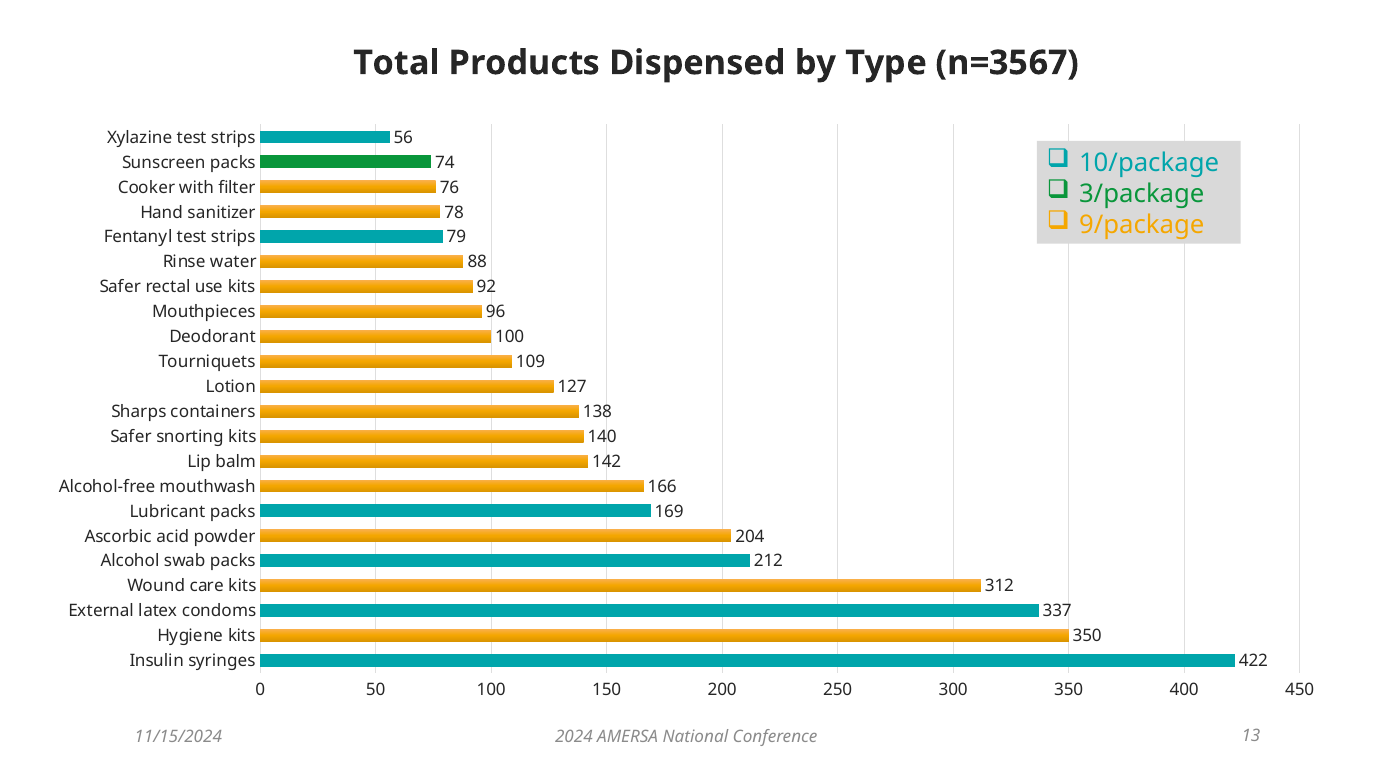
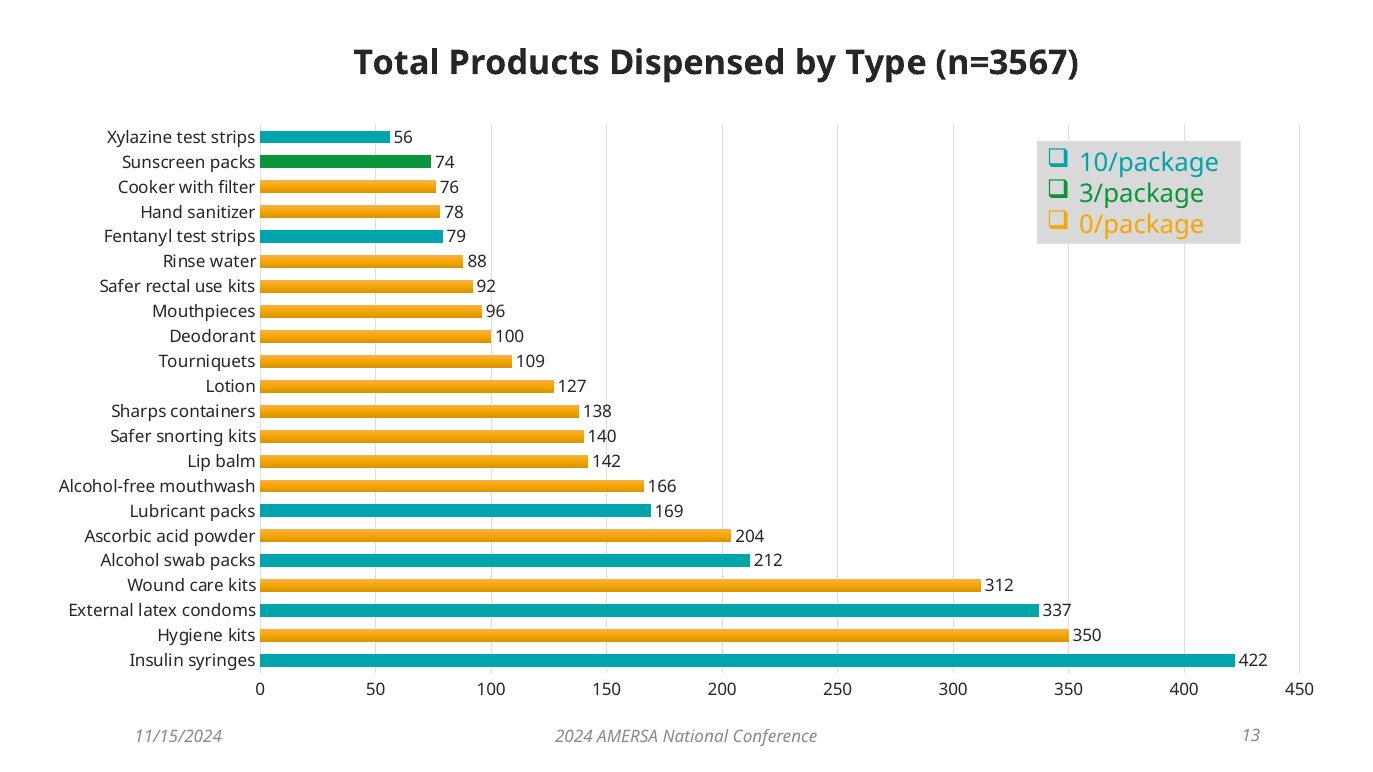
9/package: 9/package -> 0/package (1142, 225)
